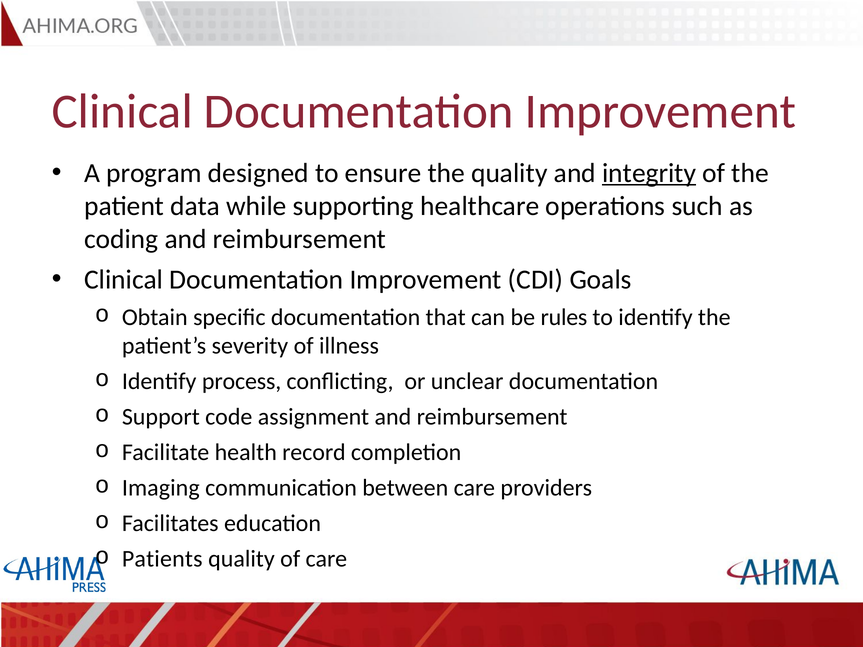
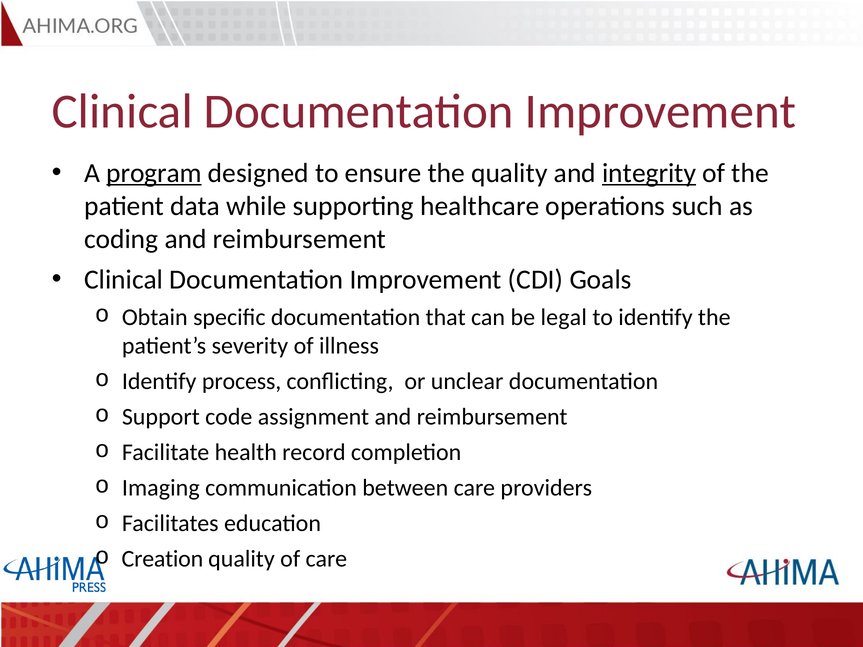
program underline: none -> present (154, 173)
rules: rules -> legal (564, 317)
Patients: Patients -> Creation (162, 559)
